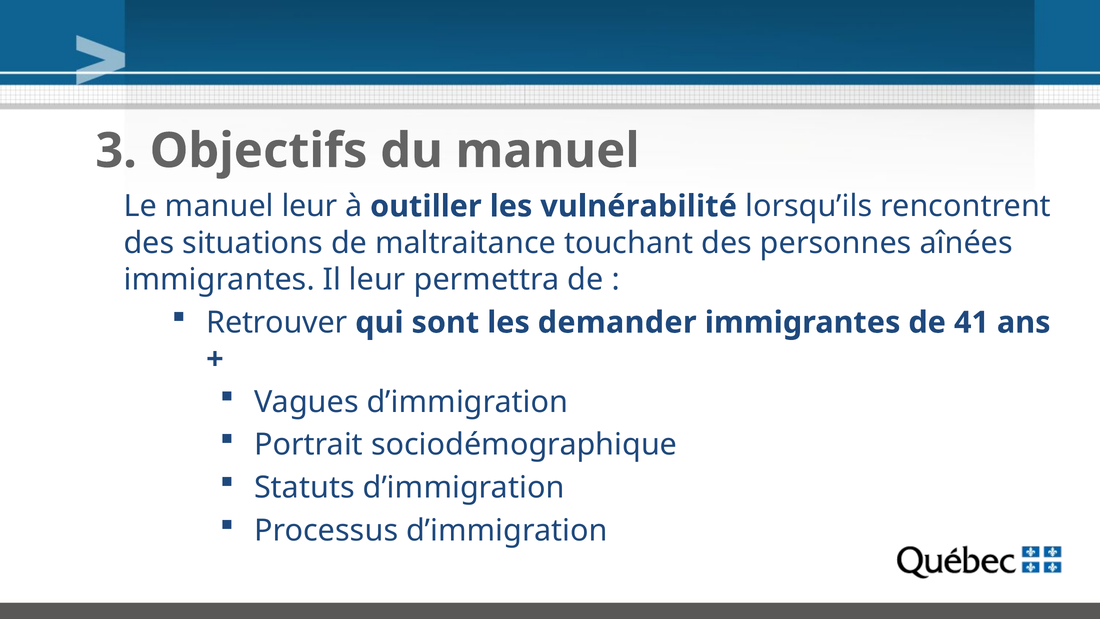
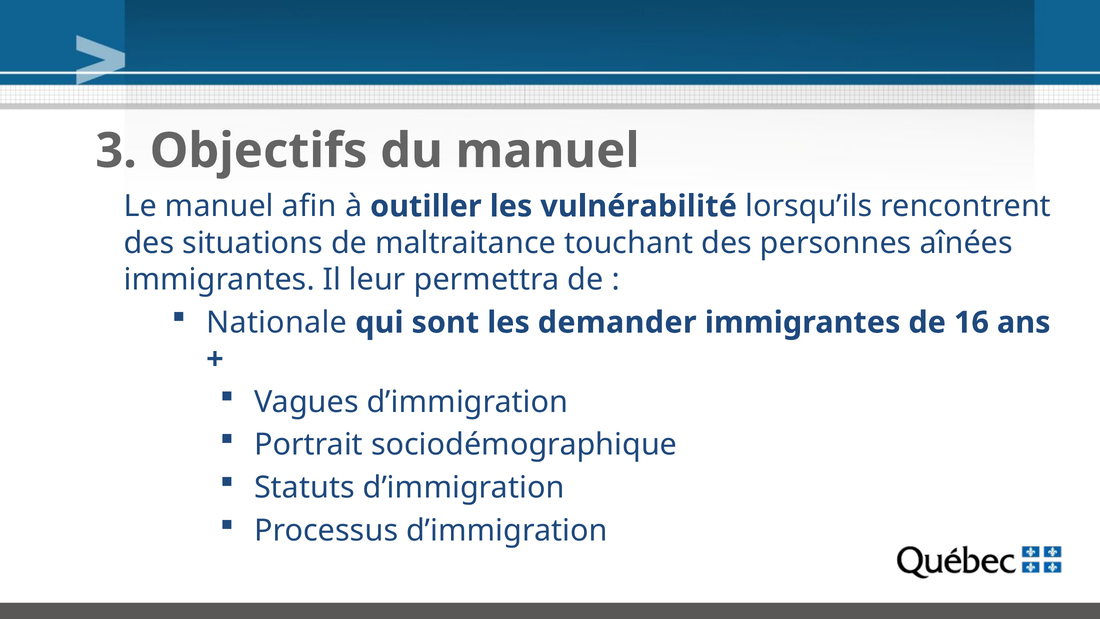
manuel leur: leur -> afin (309, 206)
Retrouver: Retrouver -> Nationale (277, 322)
41: 41 -> 16 (971, 322)
